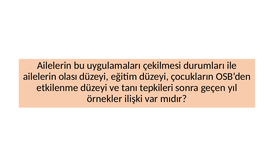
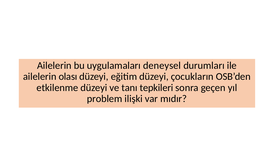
çekilmesi: çekilmesi -> deneysel (162, 65)
örnekler: örnekler -> problem (105, 99)
